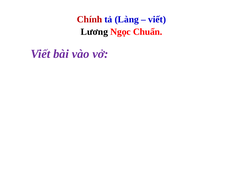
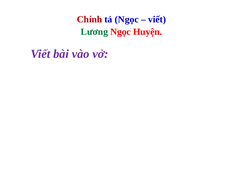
tả Làng: Làng -> Ngọc (127, 19)
Lương colour: black -> green (94, 32)
Chuẩn: Chuẩn -> Huyện (148, 32)
